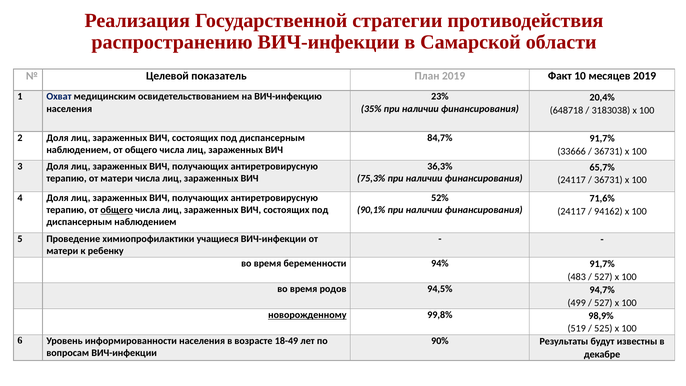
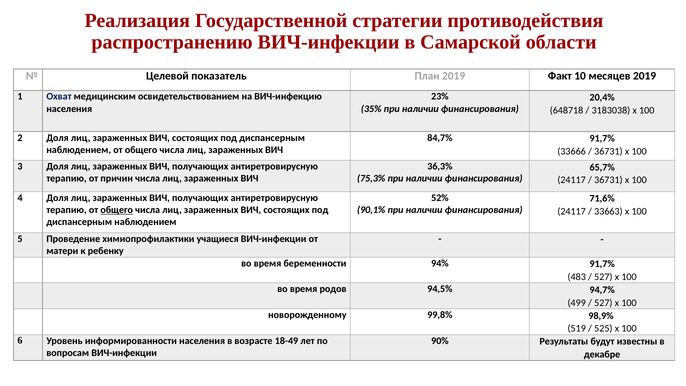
терапию от матери: матери -> причин (117, 179)
94162: 94162 -> 33663 (608, 211)
новорожденному underline: present -> none (307, 315)
